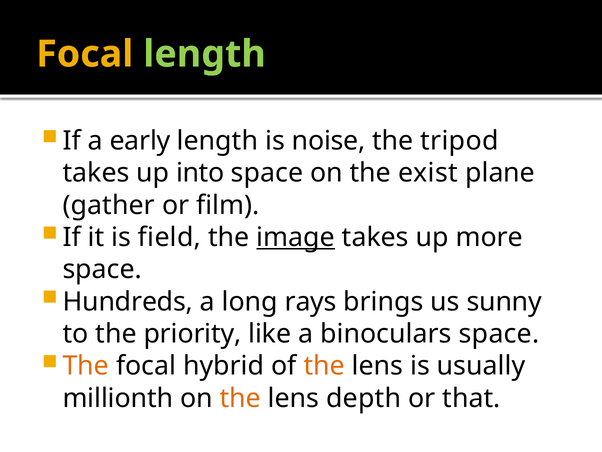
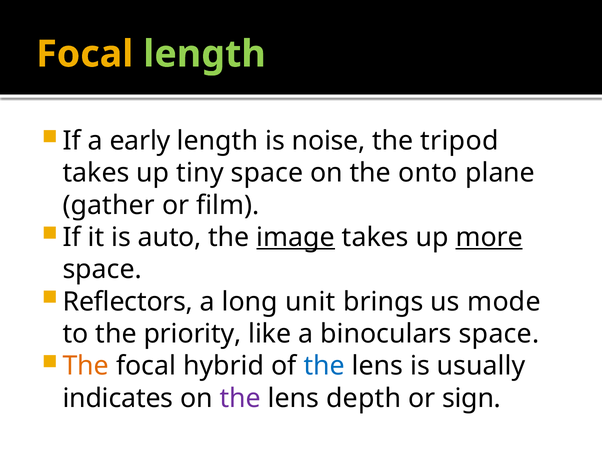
into: into -> tiny (200, 173)
exist: exist -> onto (428, 173)
field: field -> auto (170, 237)
more underline: none -> present (489, 237)
Hundreds: Hundreds -> Reflectors (128, 301)
rays: rays -> unit (310, 301)
sunny: sunny -> mode (504, 301)
the colour: orange -> blue (324, 366)
millionth: millionth -> indicates (118, 398)
the colour: orange -> purple (240, 398)
that: that -> sign (472, 398)
